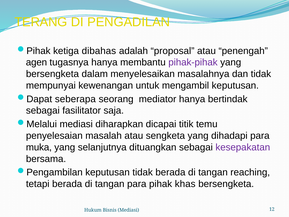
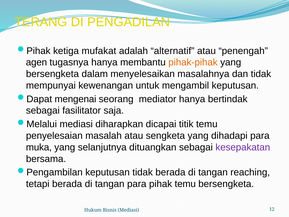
dibahas: dibahas -> mufakat (99, 51)
proposal: proposal -> alternatif (173, 51)
pihak-pihak colour: purple -> orange (193, 62)
seberapa: seberapa -> mengenai (75, 99)
pihak khas: khas -> temu (185, 184)
